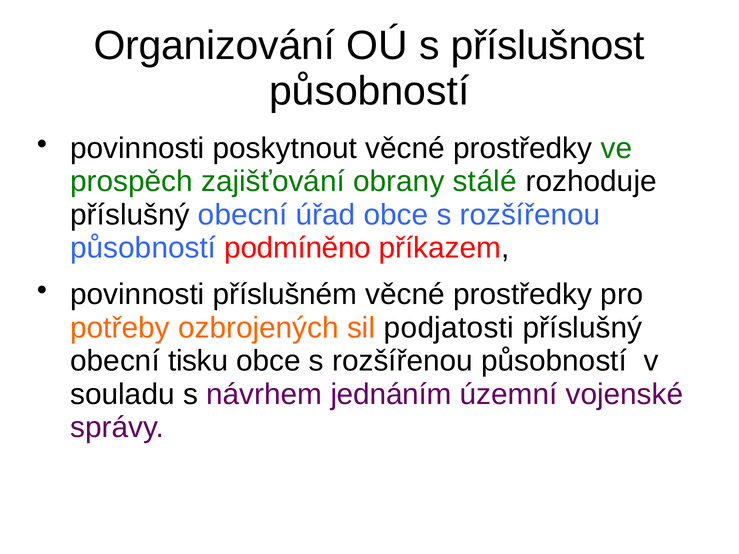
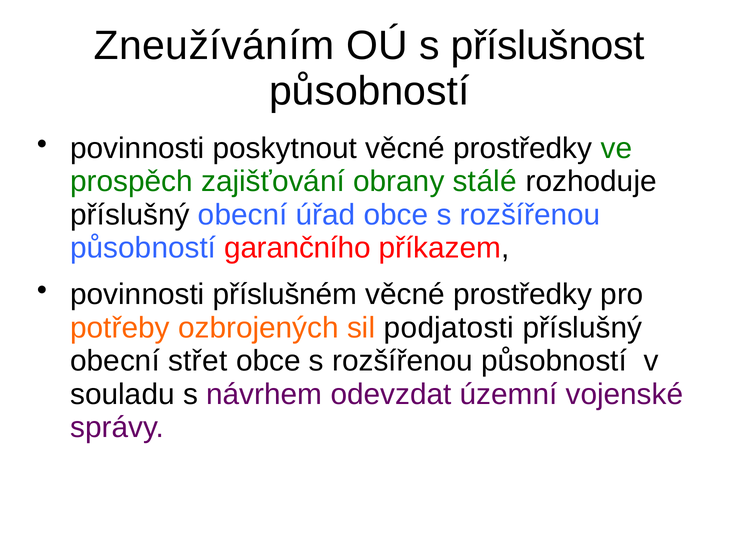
Organizování: Organizování -> Zneužíváním (214, 46)
podmíněno: podmíněno -> garančního (298, 248)
tisku: tisku -> střet (198, 361)
jednáním: jednáním -> odevzdat (391, 395)
